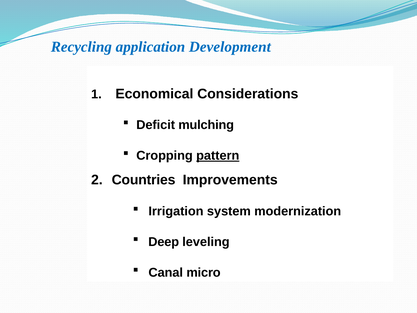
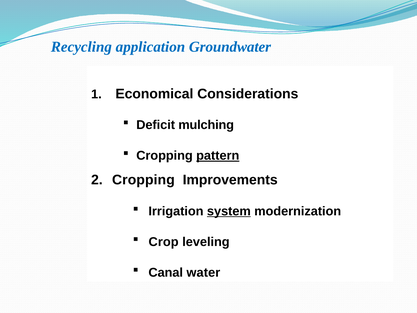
Development: Development -> Groundwater (230, 47)
Countries: Countries -> Cropping (143, 180)
system underline: none -> present (229, 211)
Deep: Deep -> Crop (164, 242)
micro: micro -> water (203, 272)
